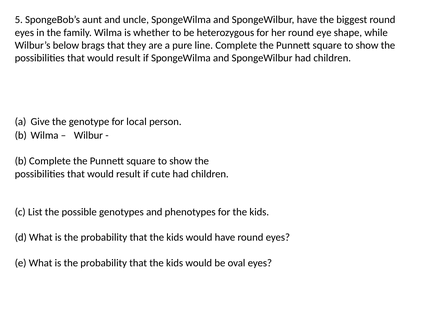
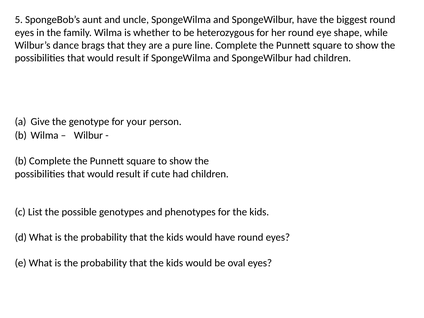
below: below -> dance (66, 45)
local: local -> your (137, 122)
